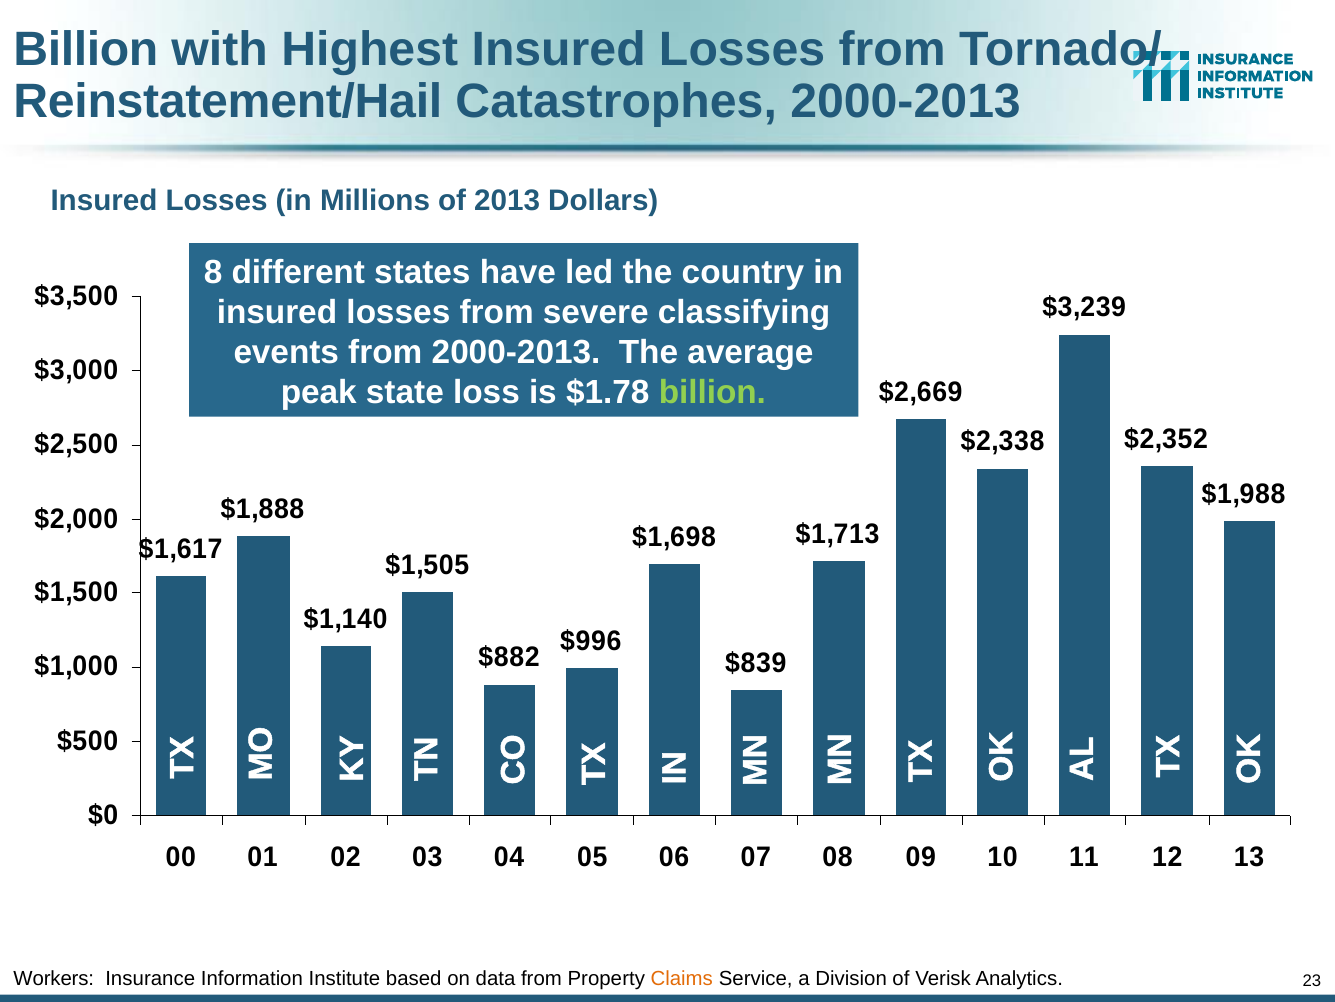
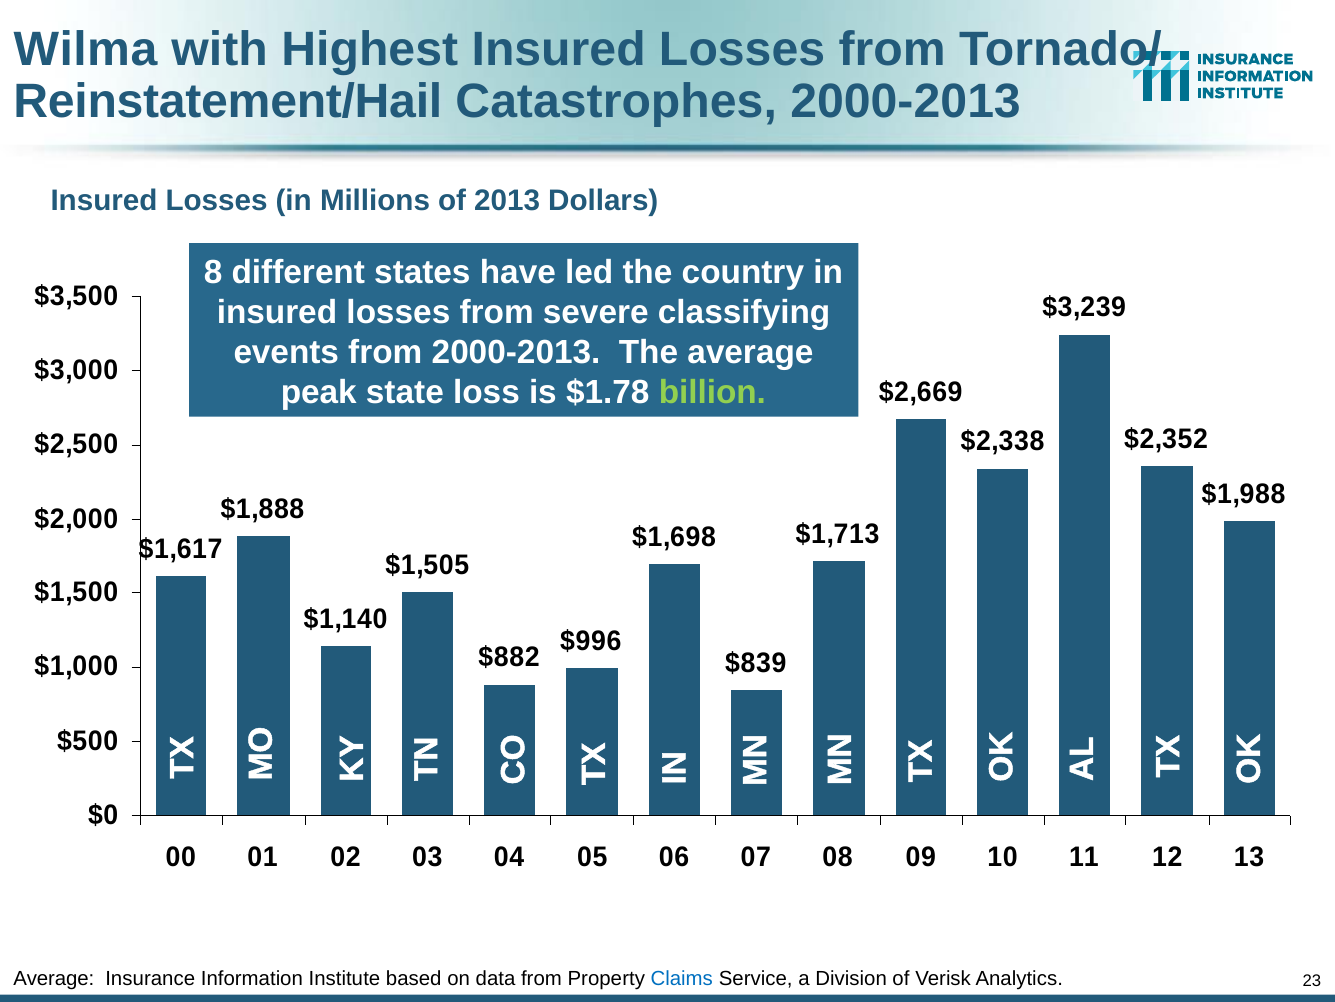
Billion: Billion -> Wilma (86, 49)
Workers: Workers -> Average (54, 978)
Claims colour: orange -> blue (682, 978)
